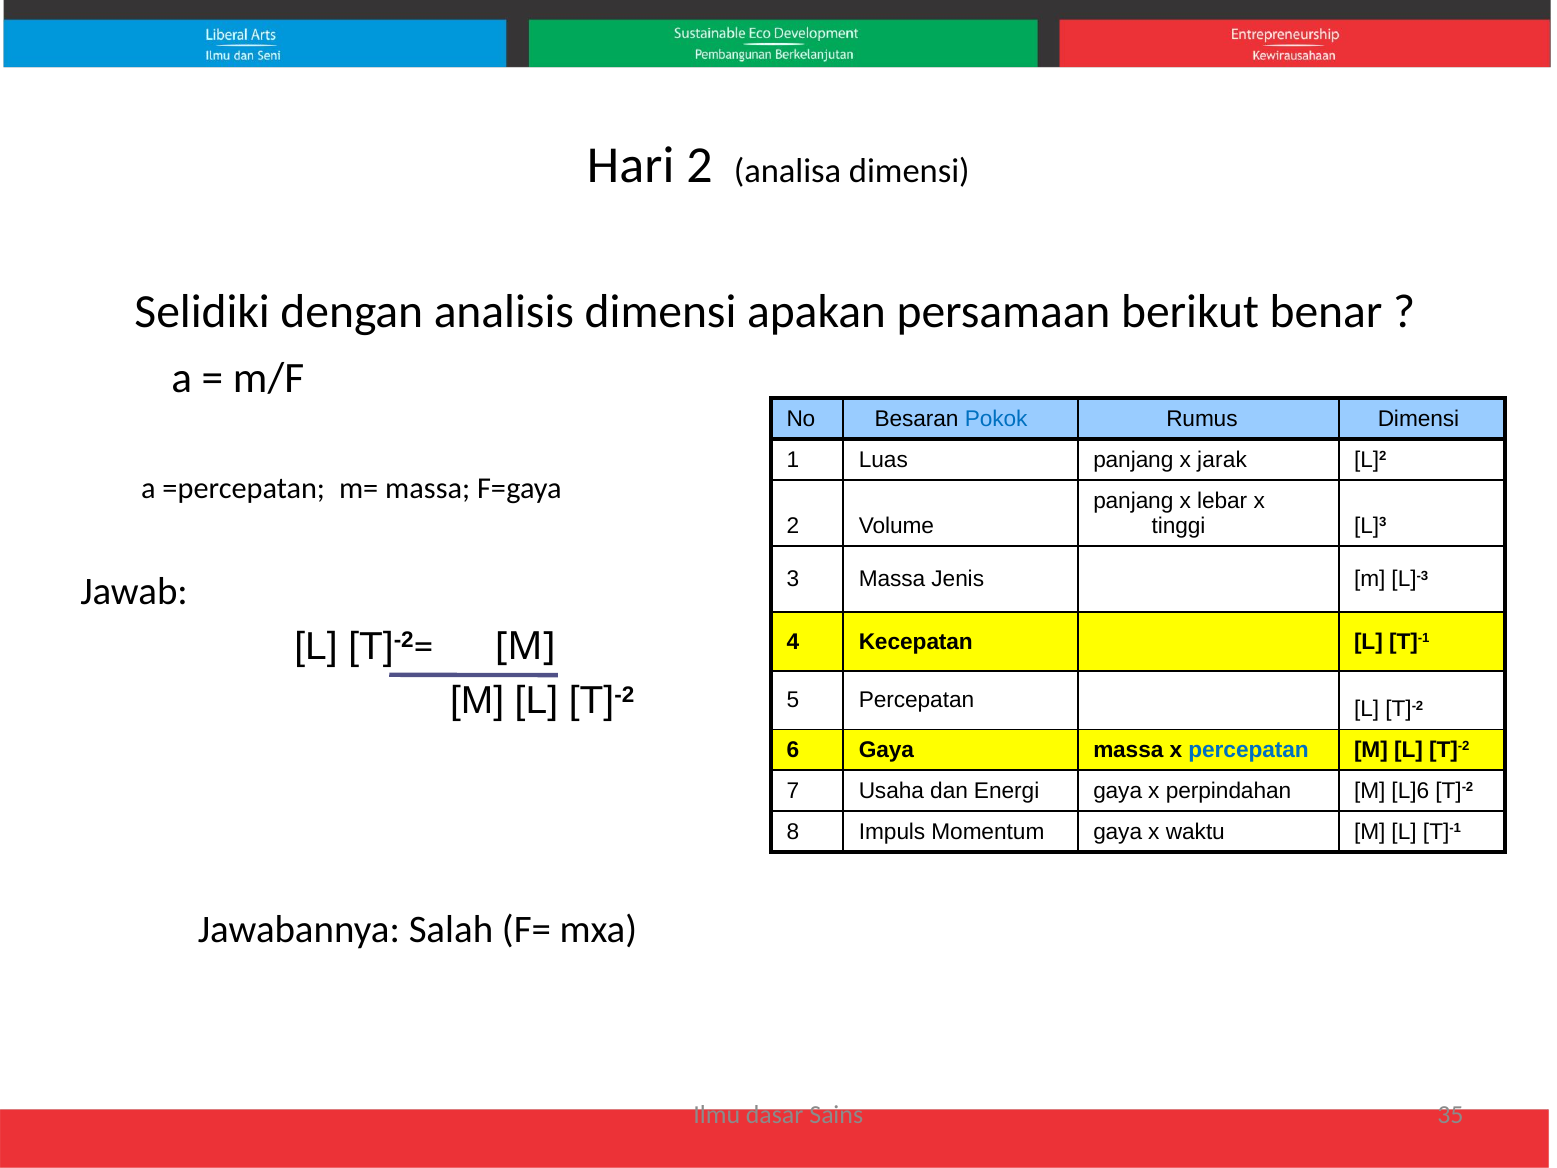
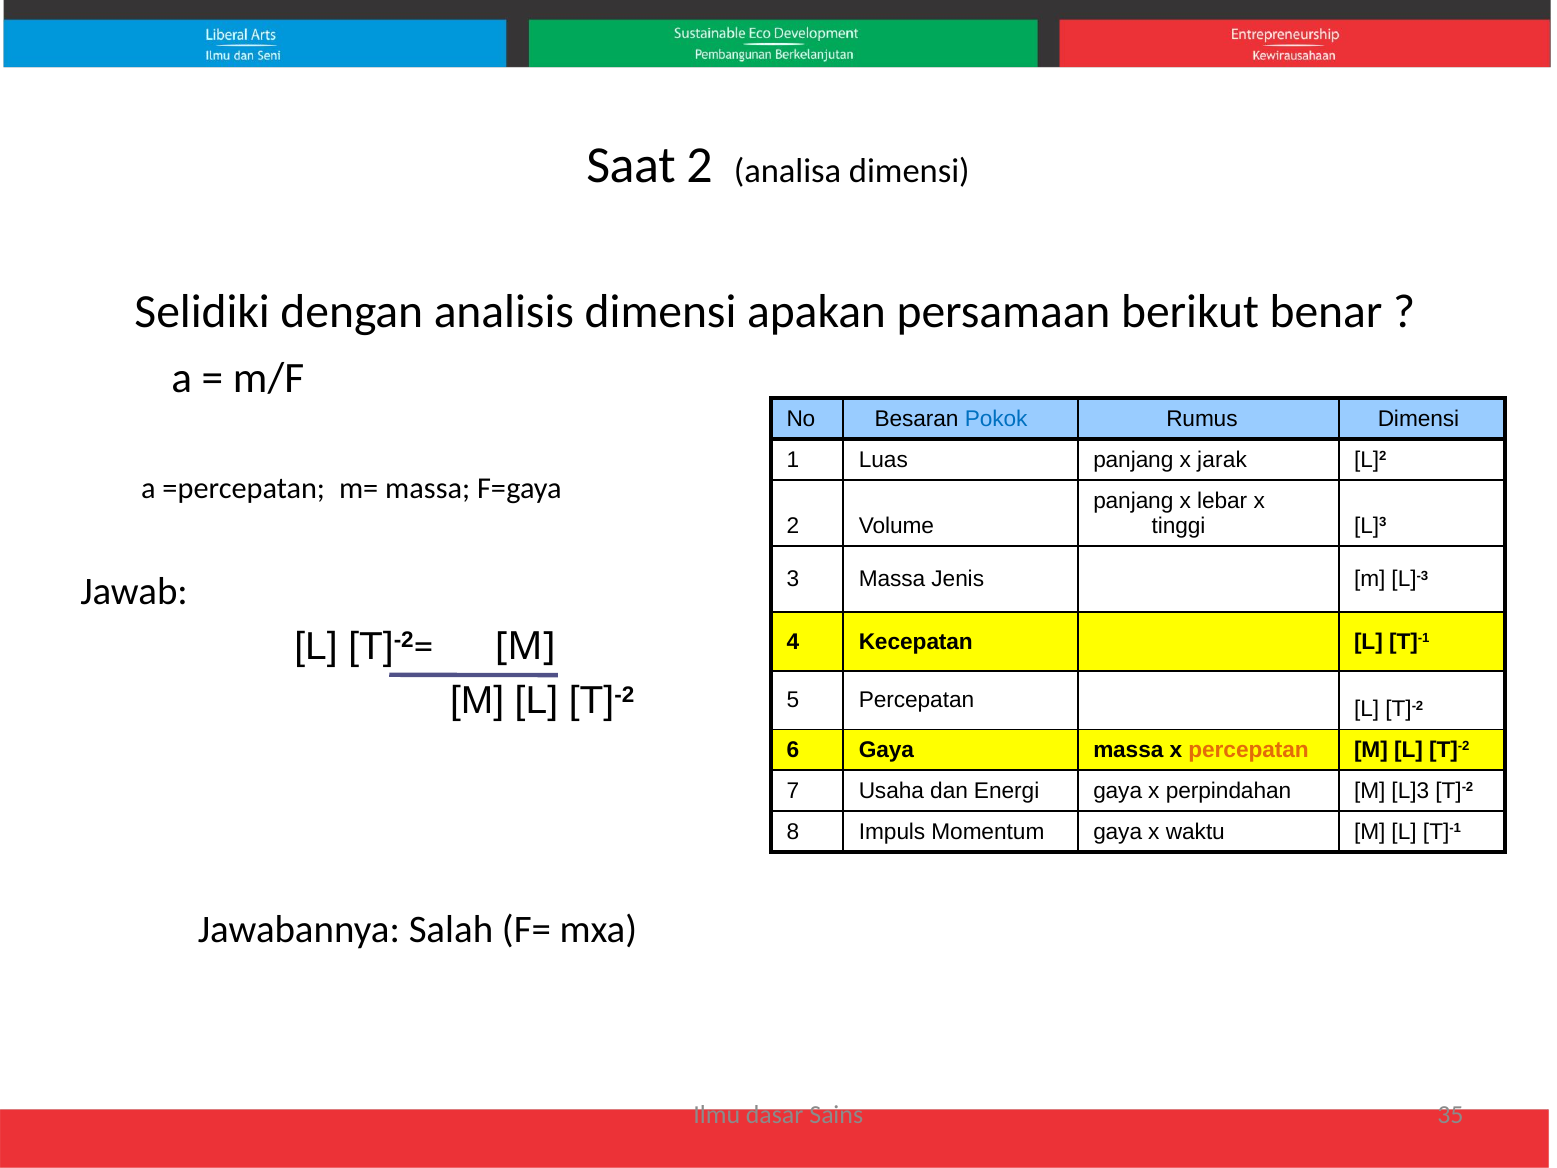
Hari: Hari -> Saat (631, 165)
percepatan colour: blue -> orange (1249, 750)
M L]6: L]6 -> L]3 (1410, 791)
